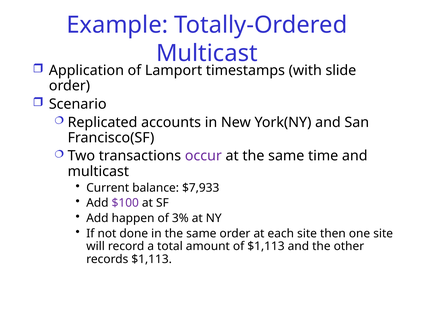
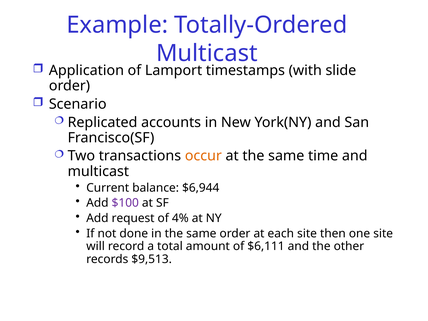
occur colour: purple -> orange (203, 156)
$7,933: $7,933 -> $6,944 (201, 188)
happen: happen -> request (133, 218)
3%: 3% -> 4% (180, 218)
of $1,113: $1,113 -> $6,111 (266, 246)
records $1,113: $1,113 -> $9,513 (152, 259)
